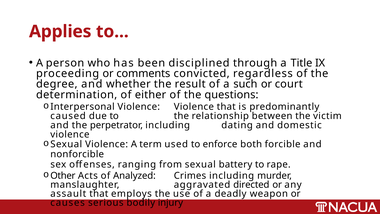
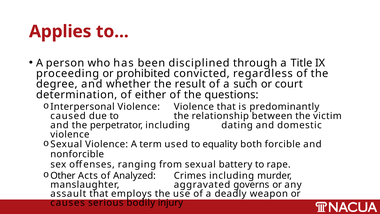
comments: comments -> prohibited (143, 73)
enforce: enforce -> equality (220, 144)
directed: directed -> governs (251, 184)
